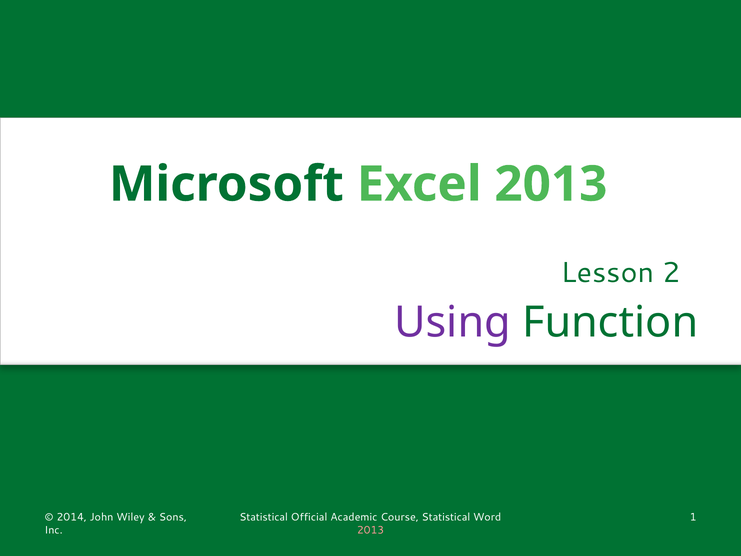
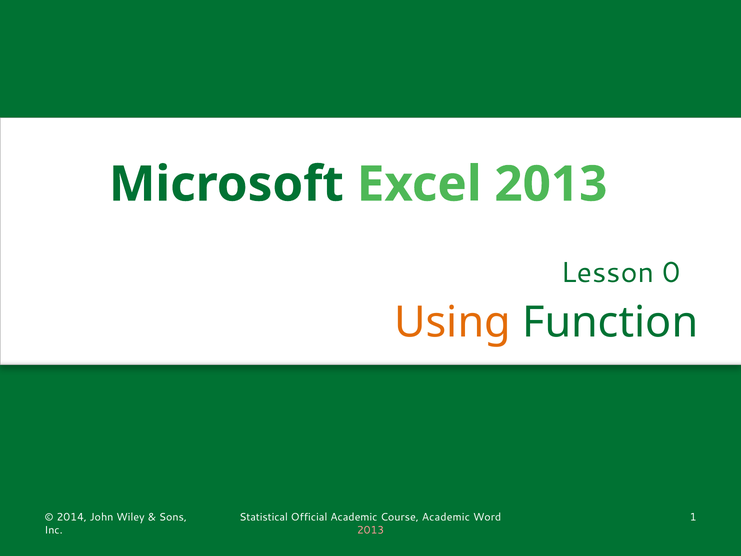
2: 2 -> 0 (671, 272)
Using colour: purple -> orange (453, 322)
Course Statistical: Statistical -> Academic (446, 517)
